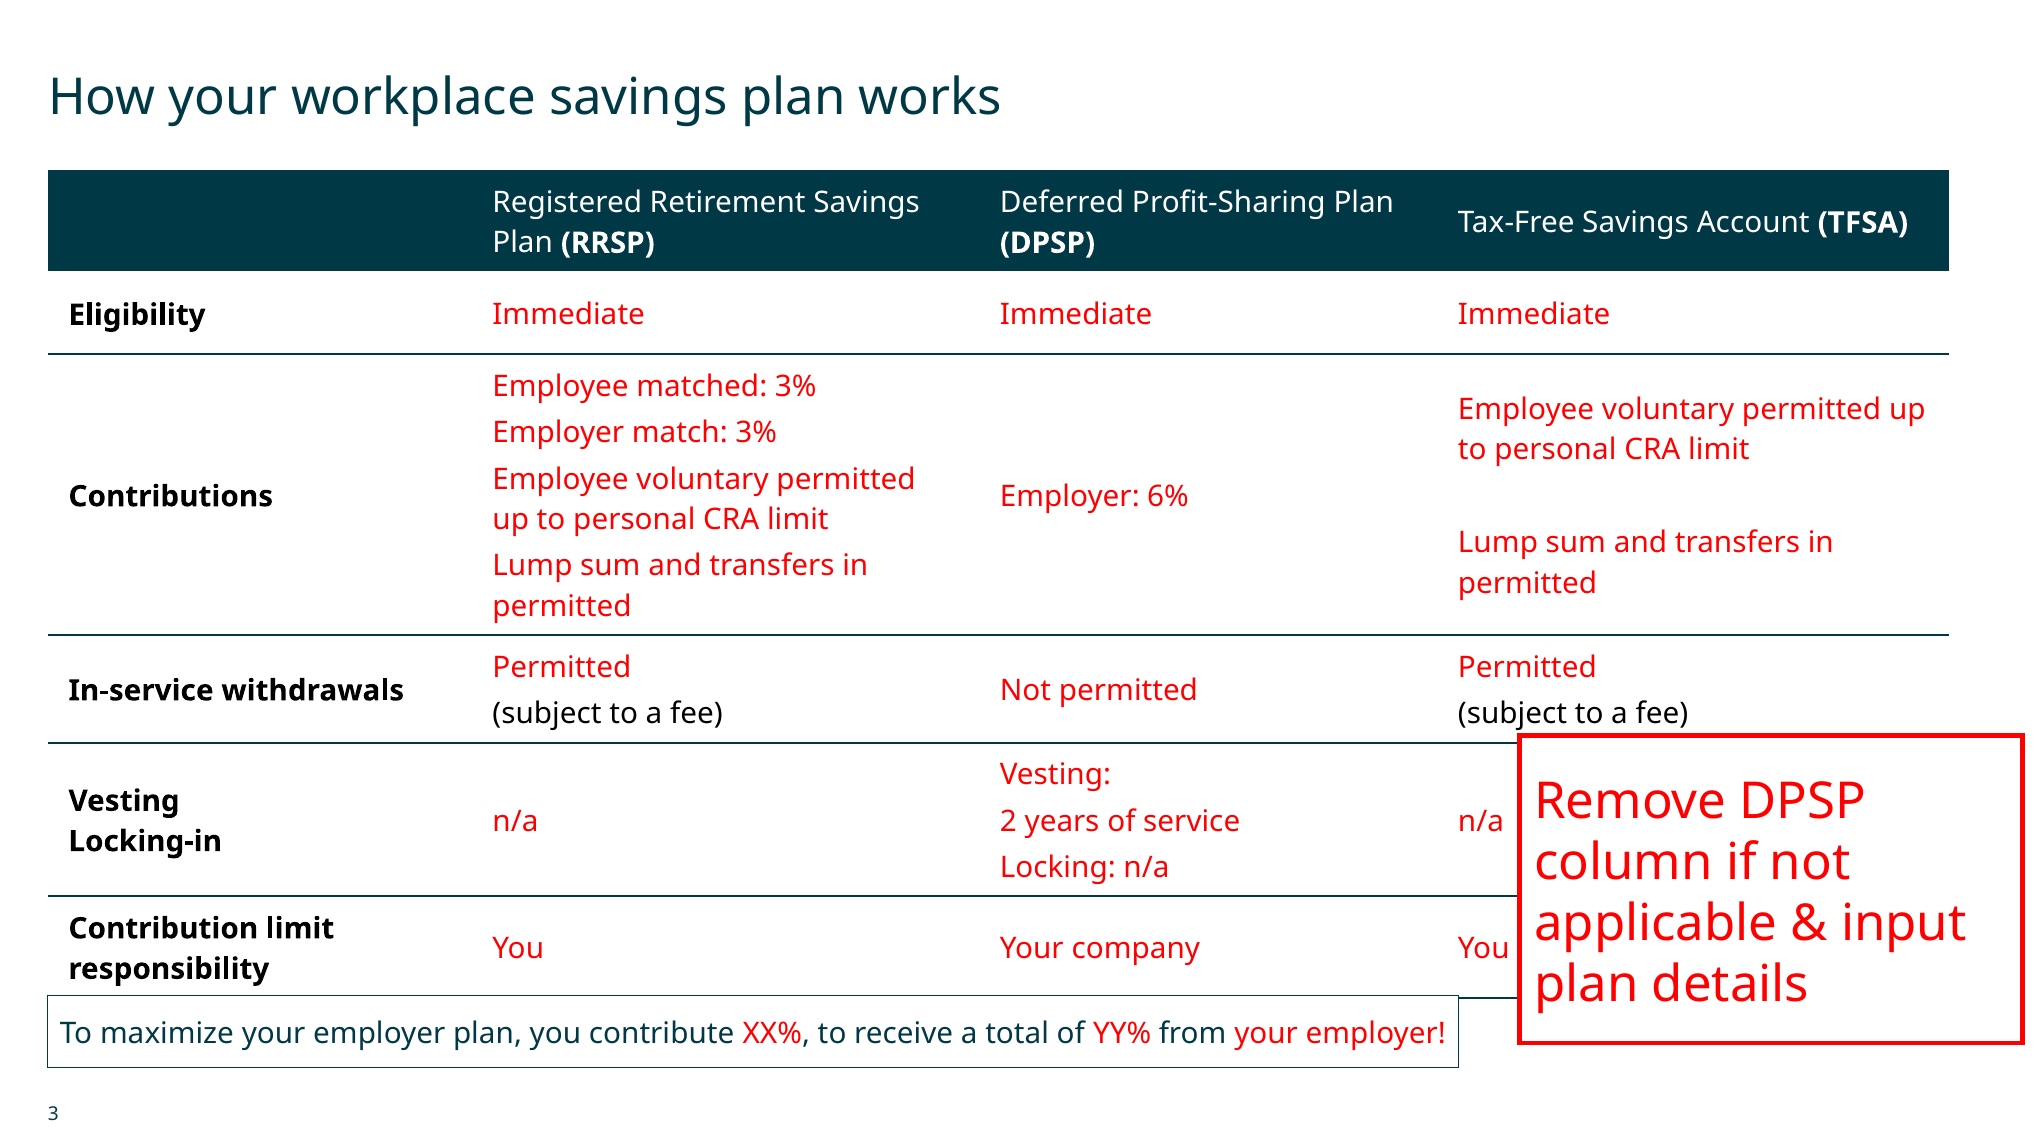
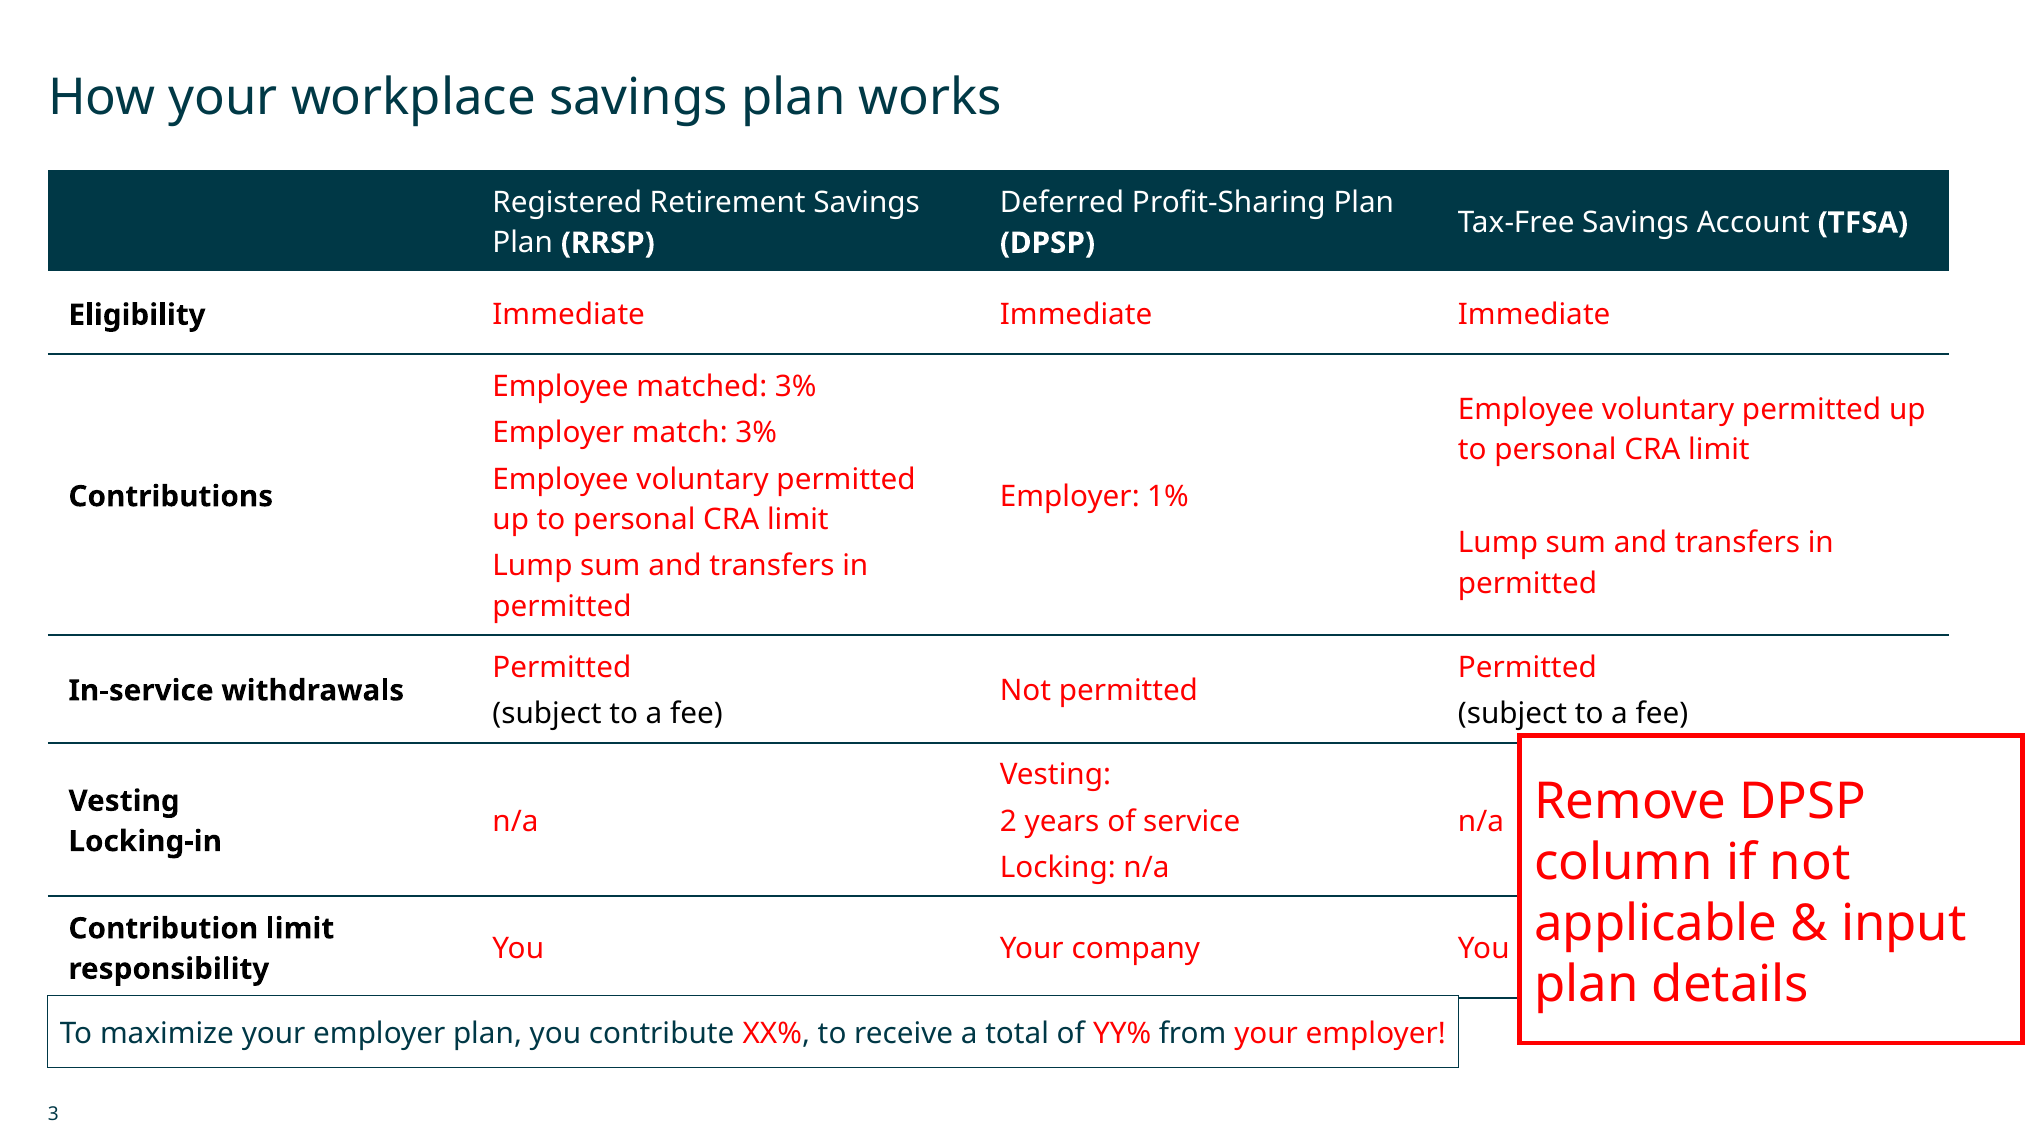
6%: 6% -> 1% (1168, 497)
